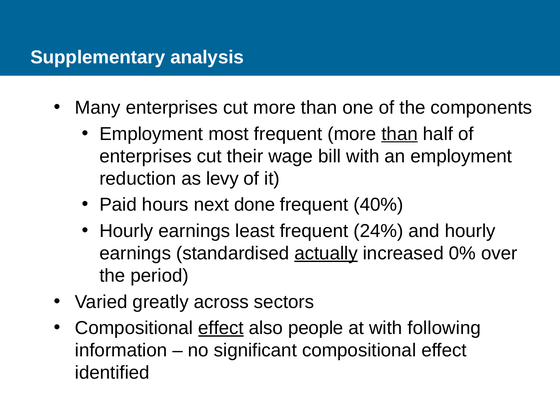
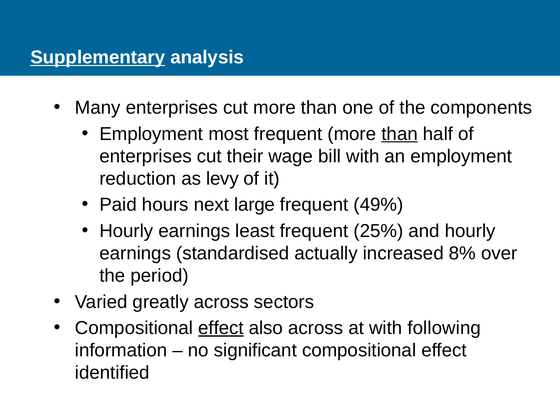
Supplementary underline: none -> present (98, 57)
done: done -> large (255, 205)
40%: 40% -> 49% (378, 205)
24%: 24% -> 25% (378, 231)
actually underline: present -> none (326, 253)
0%: 0% -> 8% (462, 253)
also people: people -> across (316, 328)
